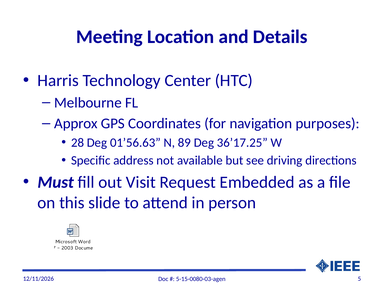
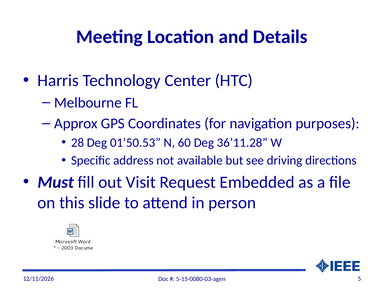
01’56.63: 01’56.63 -> 01’50.53 (135, 143)
89: 89 -> 60 (184, 143)
36’17.25: 36’17.25 -> 36’11.28 (242, 143)
